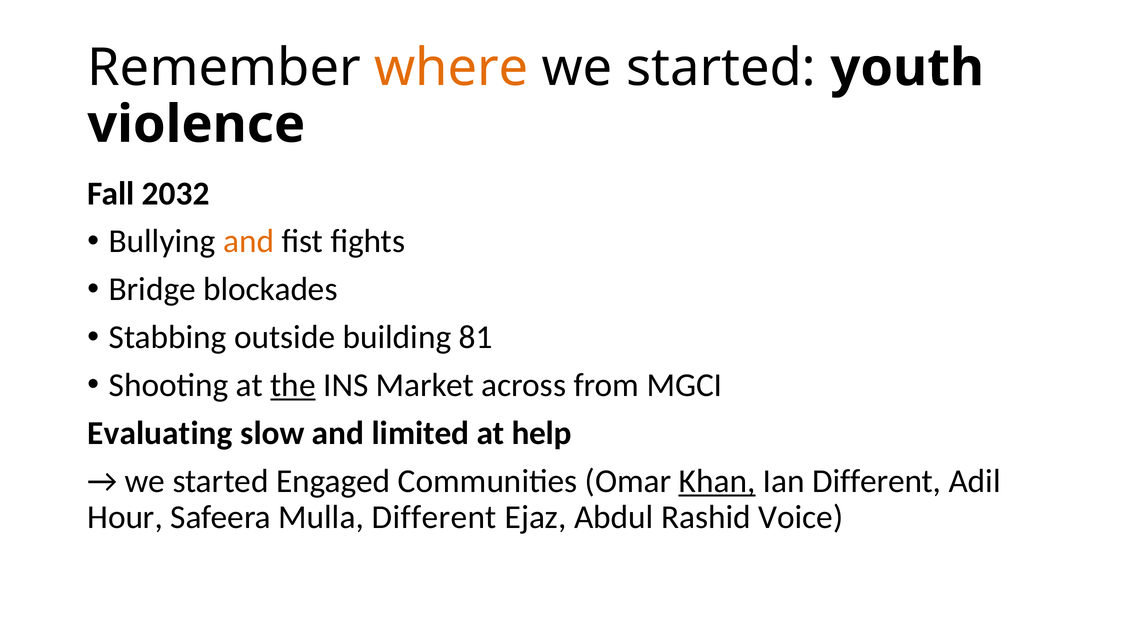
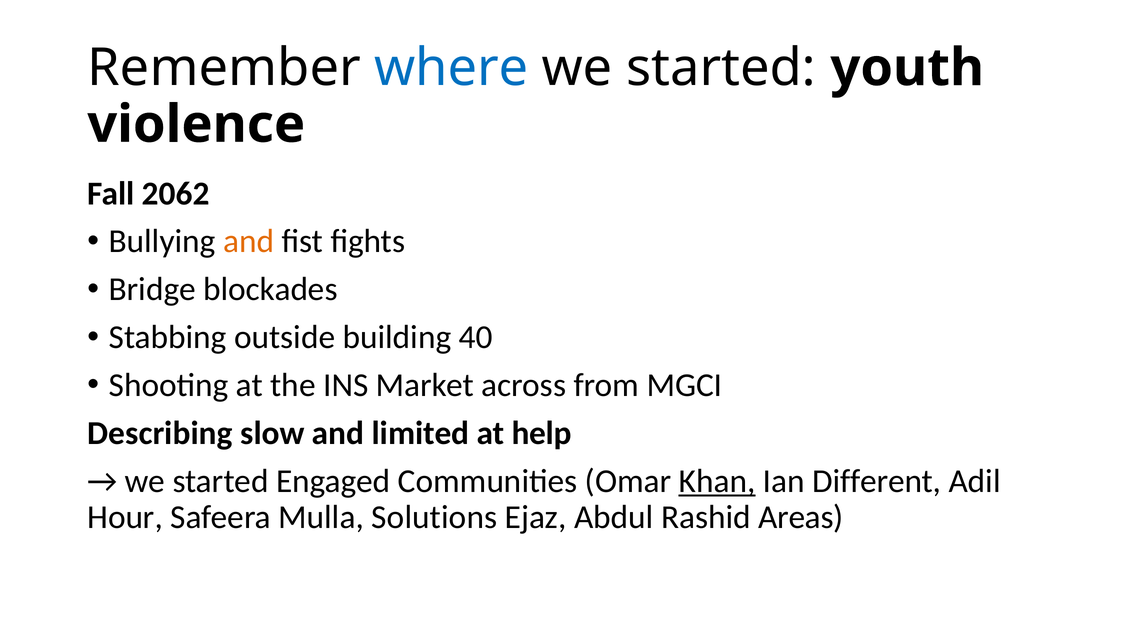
where colour: orange -> blue (451, 68)
2032: 2032 -> 2062 (176, 194)
81: 81 -> 40 (476, 337)
the underline: present -> none (293, 385)
Evaluating: Evaluating -> Describing (160, 433)
Mulla Different: Different -> Solutions (434, 517)
Voice: Voice -> Areas (801, 517)
